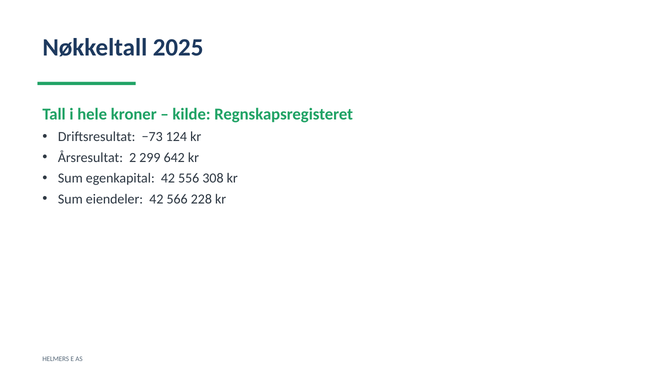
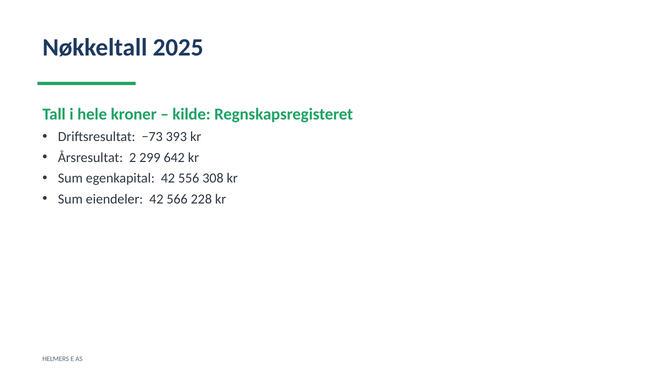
124: 124 -> 393 (176, 137)
